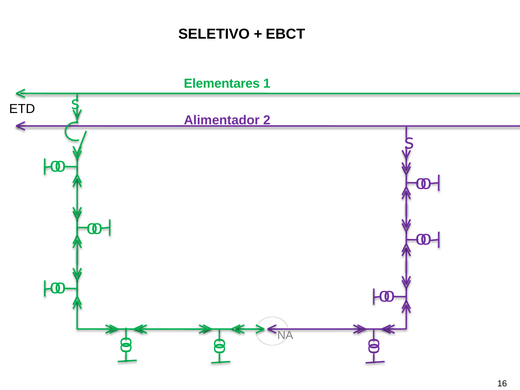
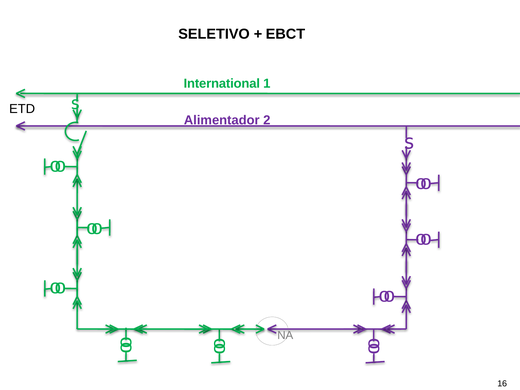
Elementares: Elementares -> International (222, 84)
